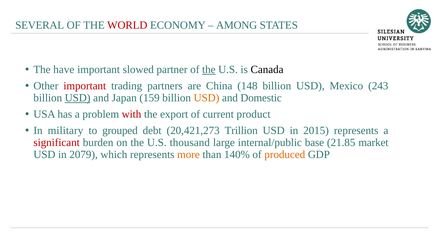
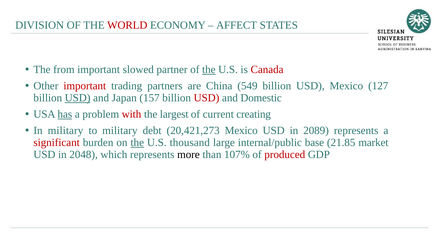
SEVERAL: SEVERAL -> DIVISION (40, 25)
AMONG: AMONG -> AFFECT (237, 25)
have: have -> from (64, 70)
Canada colour: black -> red (267, 70)
148: 148 -> 549 (247, 86)
243: 243 -> 127 (378, 86)
159: 159 -> 157 (150, 98)
USD colour: orange -> red (207, 98)
has underline: none -> present (65, 114)
export: export -> largest (174, 114)
product: product -> creating (254, 114)
to grouped: grouped -> military (120, 131)
20,421,273 Trillion: Trillion -> Mexico (241, 131)
2015: 2015 -> 2089 (316, 131)
the underline: none -> present (137, 143)
2079: 2079 -> 2048 (84, 154)
more colour: orange -> black (188, 154)
140%: 140% -> 107% (237, 154)
produced colour: orange -> red (285, 154)
